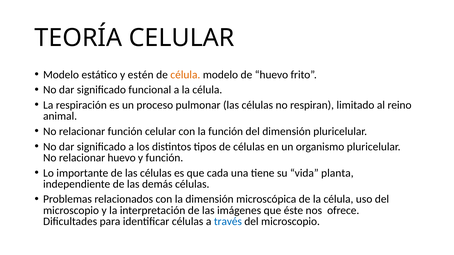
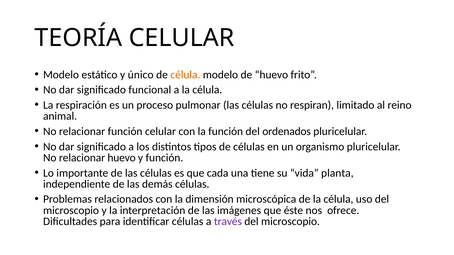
estén: estén -> único (141, 75)
del dimensión: dimensión -> ordenados (287, 132)
través colour: blue -> purple (228, 222)
